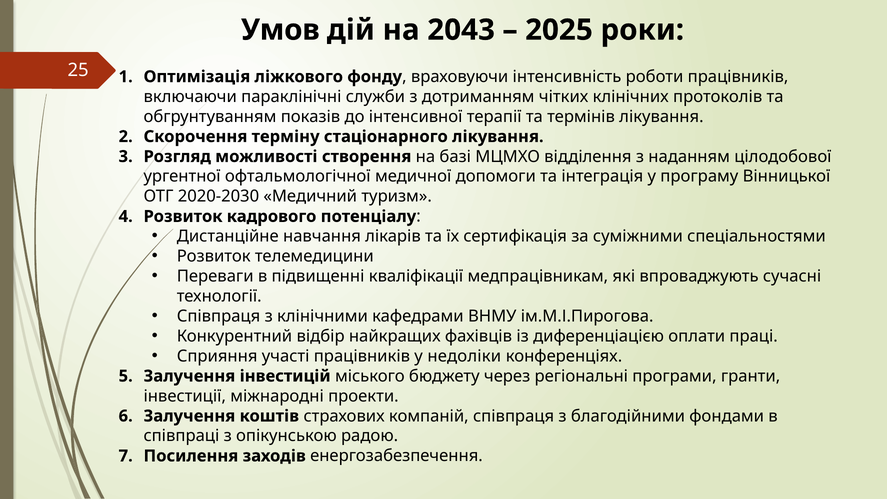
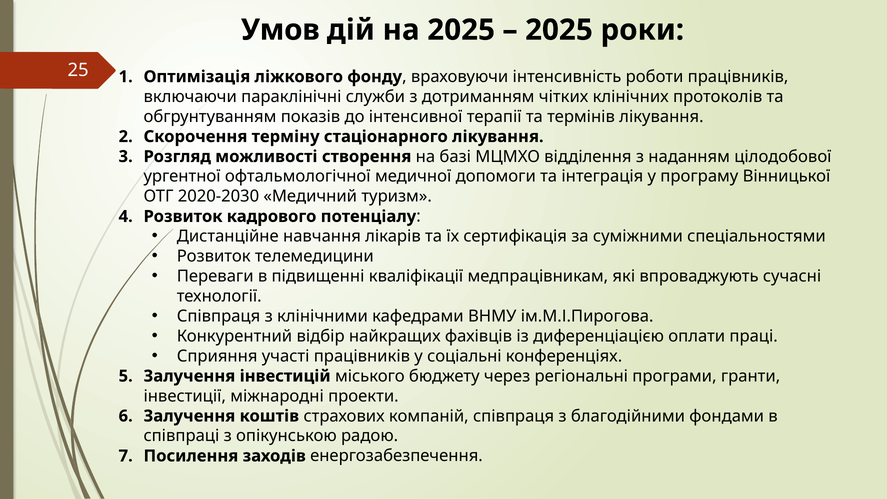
на 2043: 2043 -> 2025 (461, 30)
недоліки: недоліки -> соціальні (464, 356)
